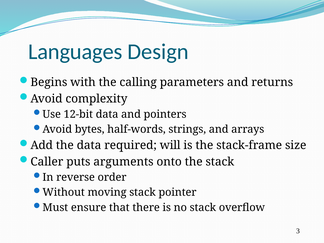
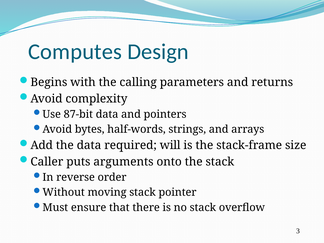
Languages: Languages -> Computes (75, 52)
12-bit: 12-bit -> 87-bit (78, 114)
